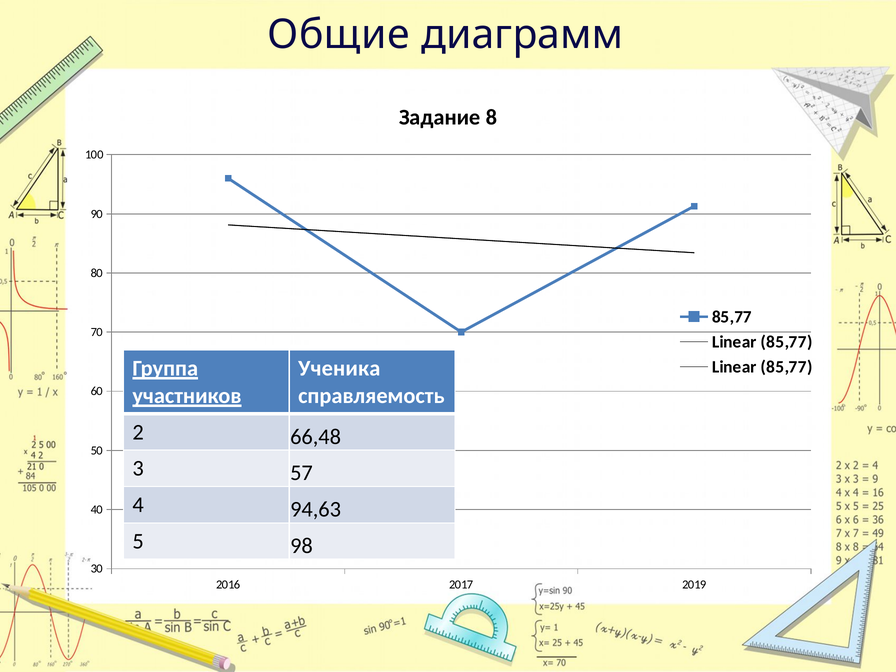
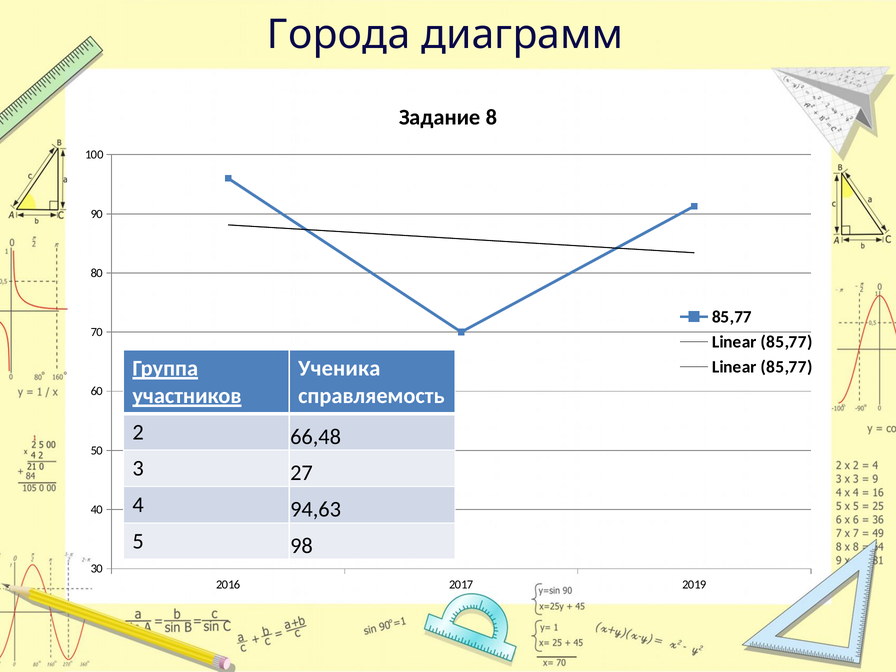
Общие: Общие -> Города (339, 35)
57: 57 -> 27 (301, 473)
